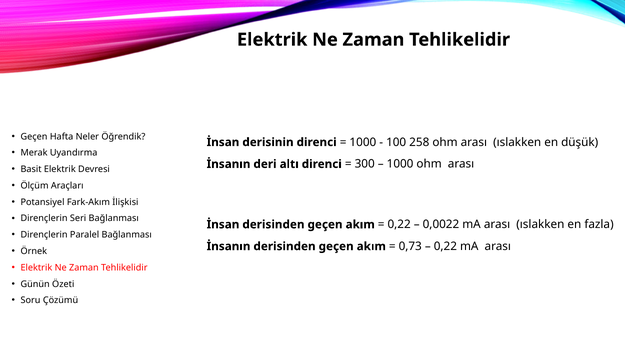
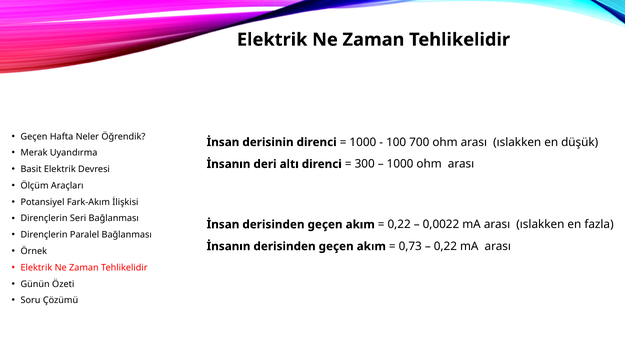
258: 258 -> 700 (419, 142)
